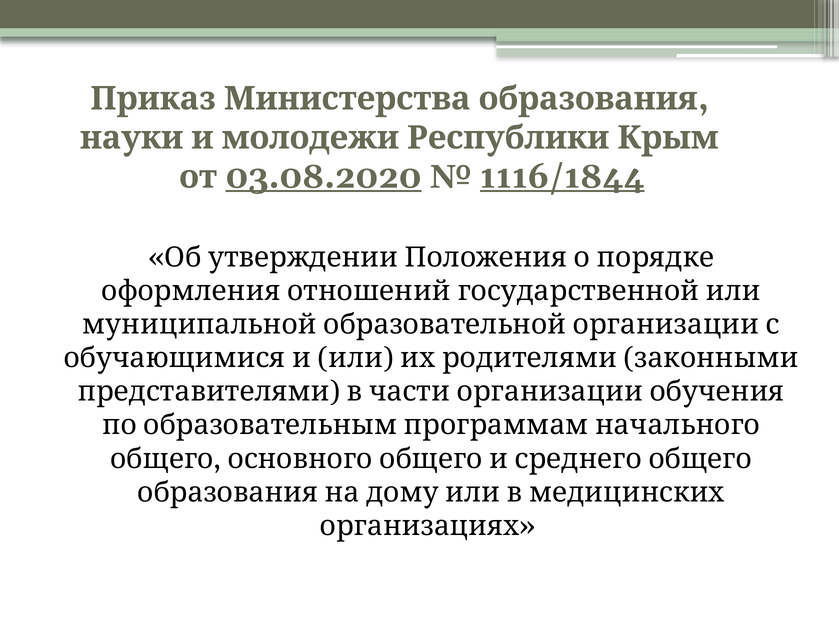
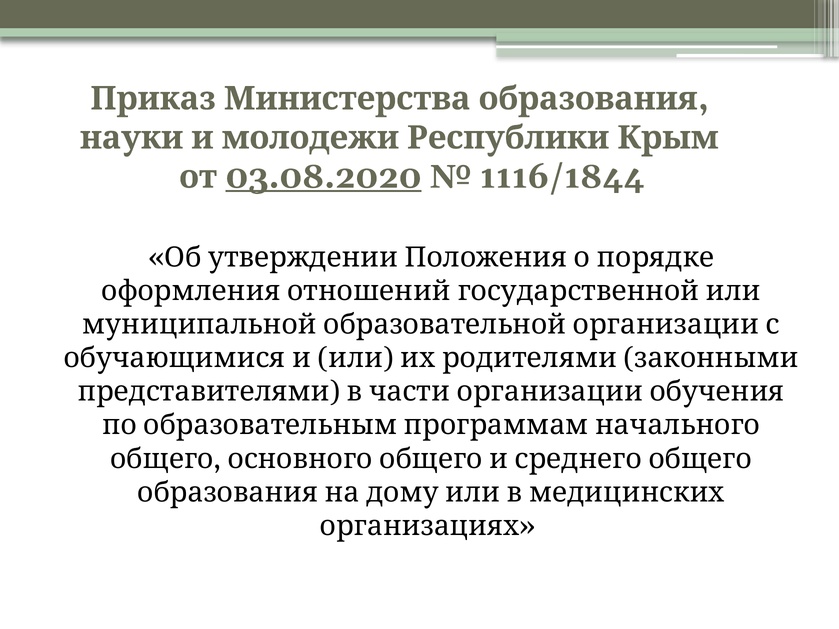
1116/1844 underline: present -> none (562, 177)
